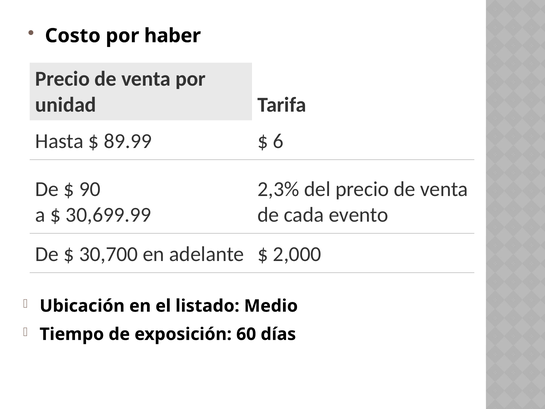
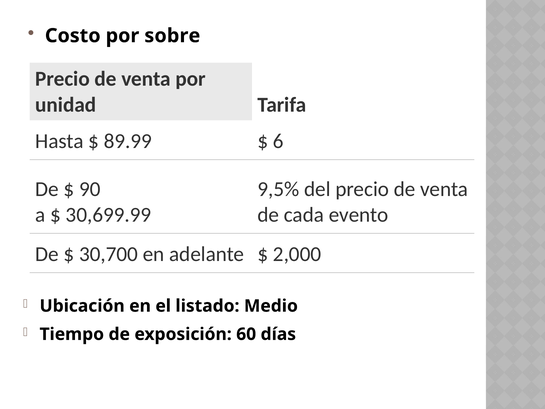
haber: haber -> sobre (172, 36)
2,3%: 2,3% -> 9,5% (278, 189)
